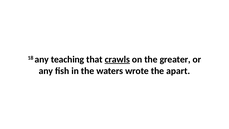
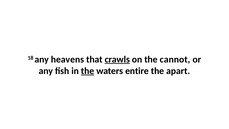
teaching: teaching -> heavens (67, 59)
greater: greater -> cannot (175, 59)
the underline: none -> present (88, 71)
wrote: wrote -> entire (137, 71)
